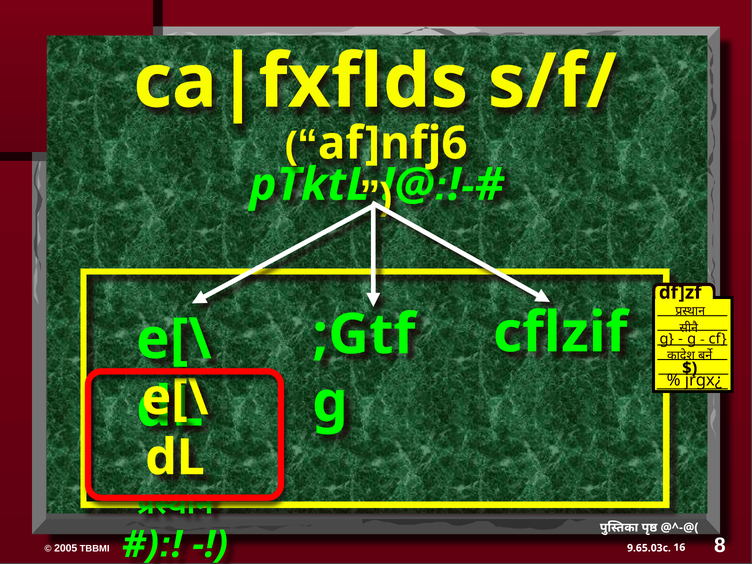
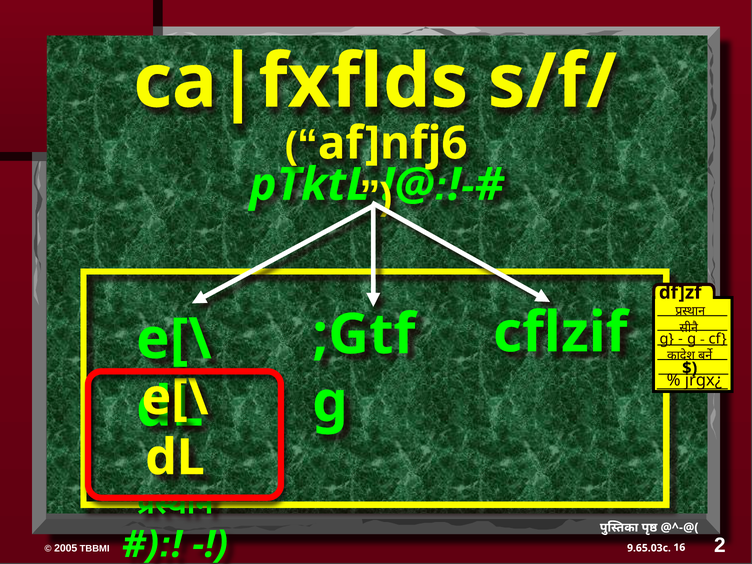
8: 8 -> 2 (720, 545)
